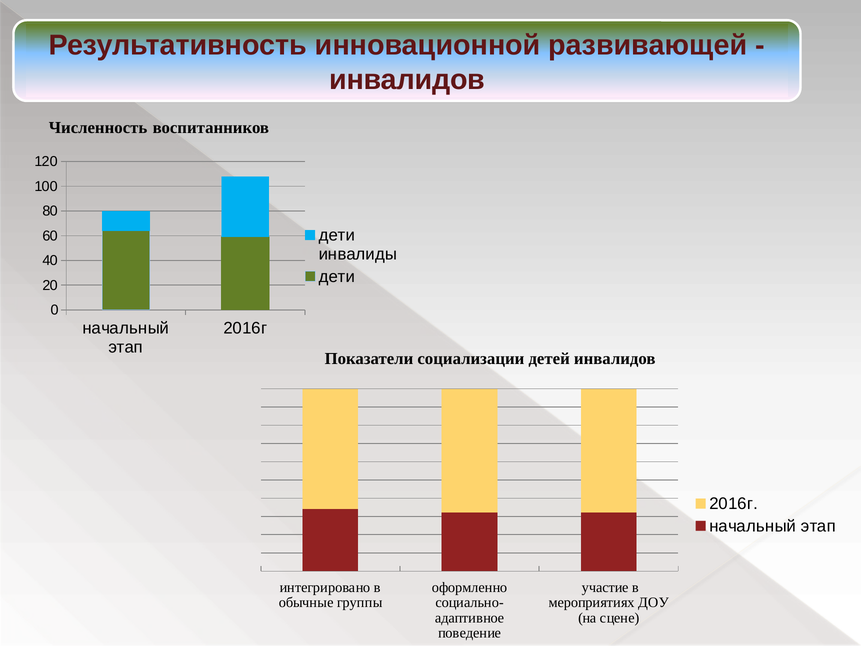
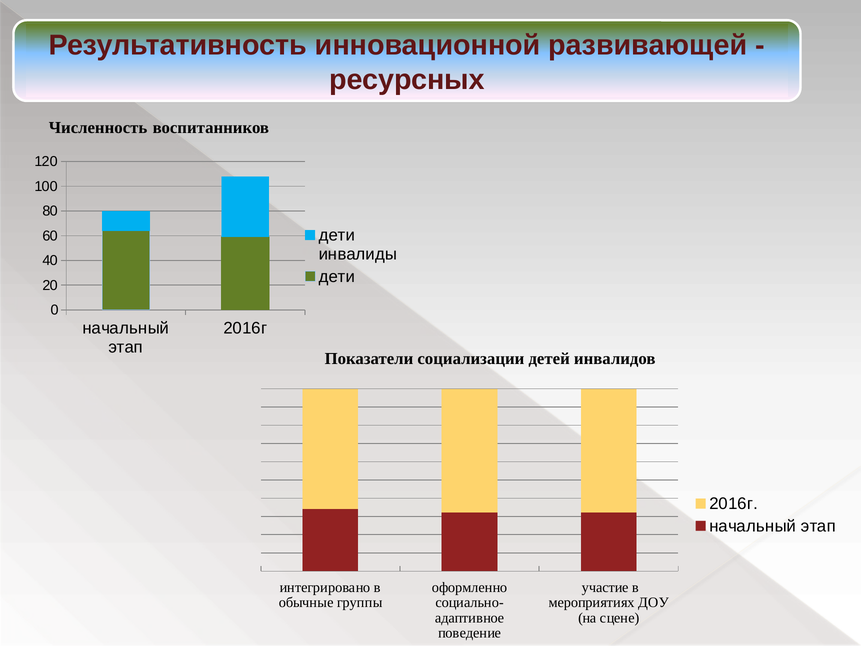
инвалидов: инвалидов -> ресурсных (407, 80)
